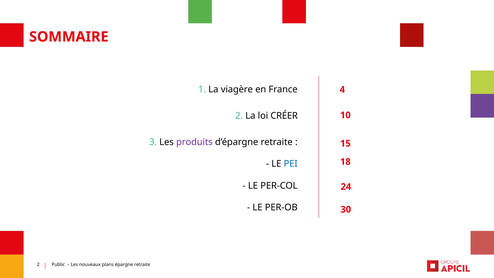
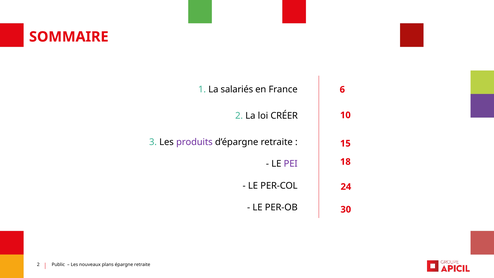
viagère: viagère -> salariés (237, 90)
4: 4 -> 6 (342, 90)
PEI colour: blue -> purple (291, 164)
